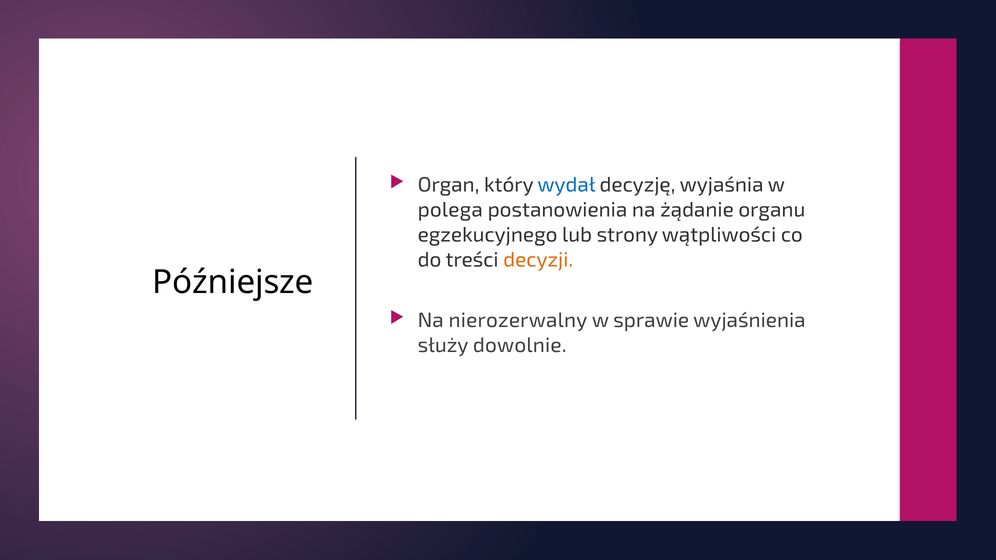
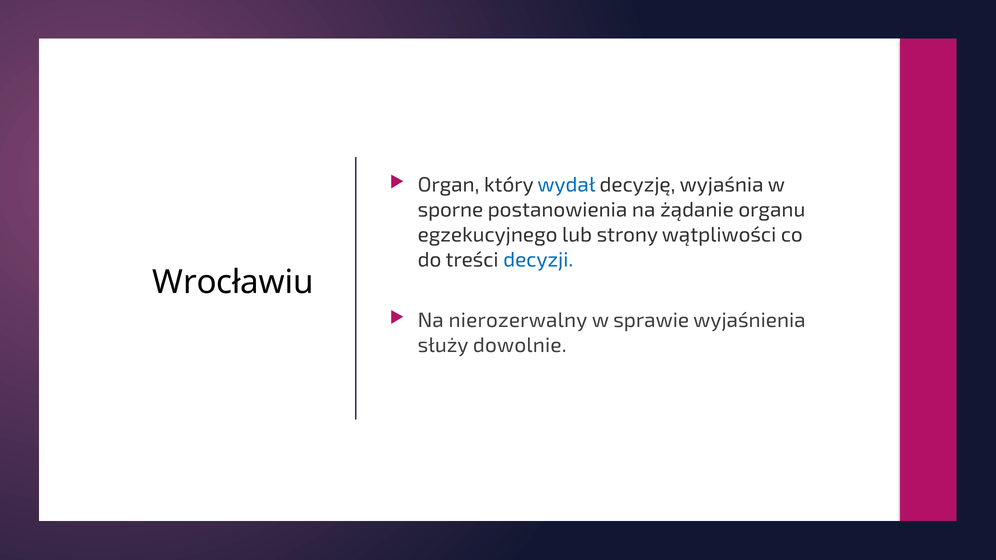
polega: polega -> sporne (450, 210)
decyzji colour: orange -> blue (538, 260)
Późniejsze: Późniejsze -> Wrocławiu (233, 282)
